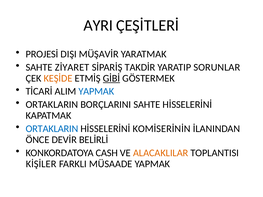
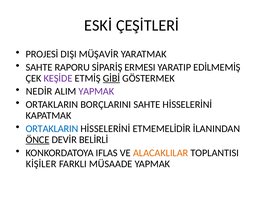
AYRI: AYRI -> ESKİ (98, 25)
ZİYARET: ZİYARET -> RAPORU (72, 67)
TAKDİR: TAKDİR -> ERMESI (140, 67)
SORUNLAR: SORUNLAR -> EDİLMEMİŞ (217, 67)
KEŞİDE colour: orange -> purple (58, 78)
TİCARİ: TİCARİ -> NEDİR (39, 92)
YAPMAK colour: blue -> purple (96, 92)
KOMİSERİNİN: KOMİSERİNİN -> ETMEMELİDİR (162, 129)
ÖNCE underline: none -> present (38, 140)
CASH: CASH -> IFLAS (107, 153)
